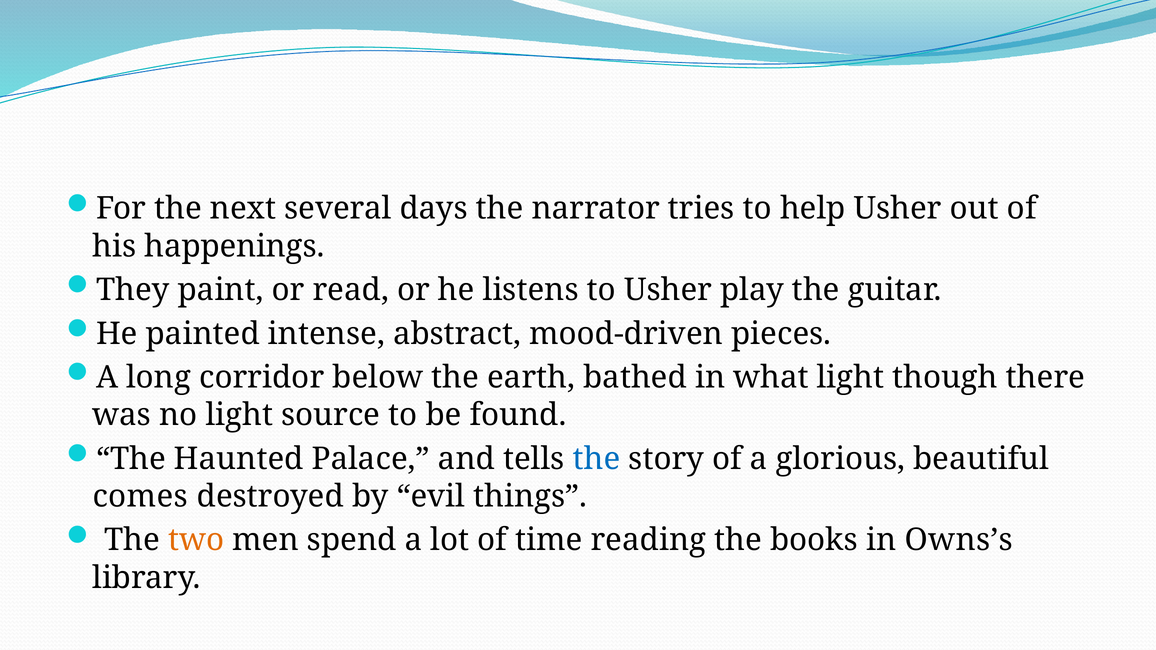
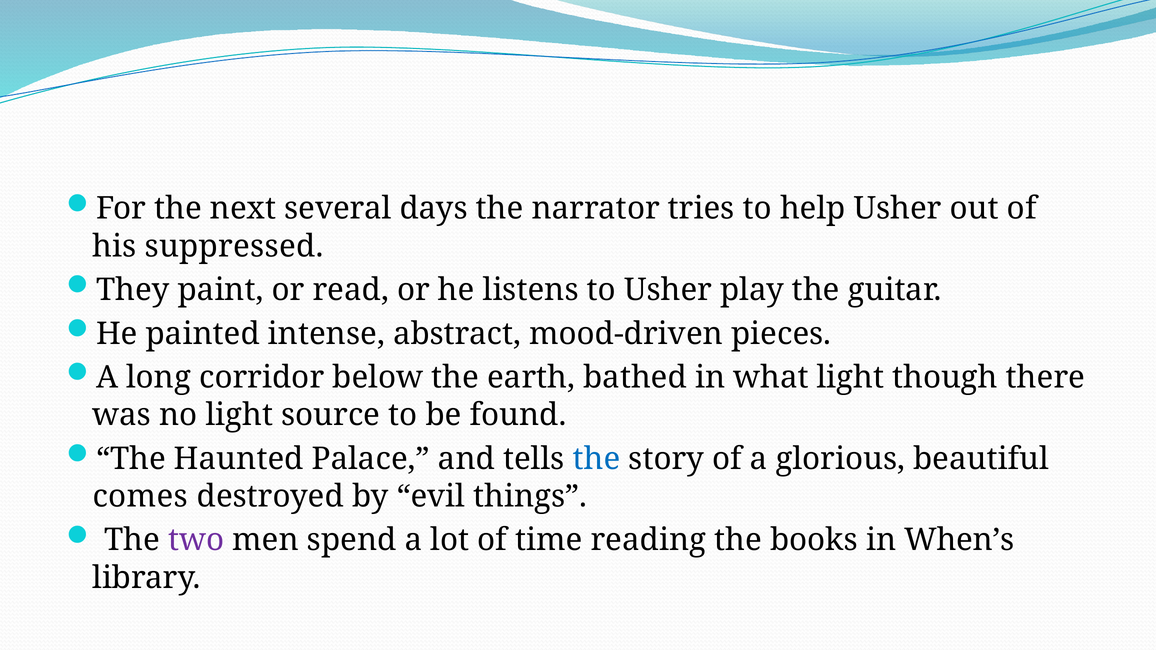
happenings: happenings -> suppressed (234, 246)
two colour: orange -> purple (196, 540)
Owns’s: Owns’s -> When’s (959, 540)
